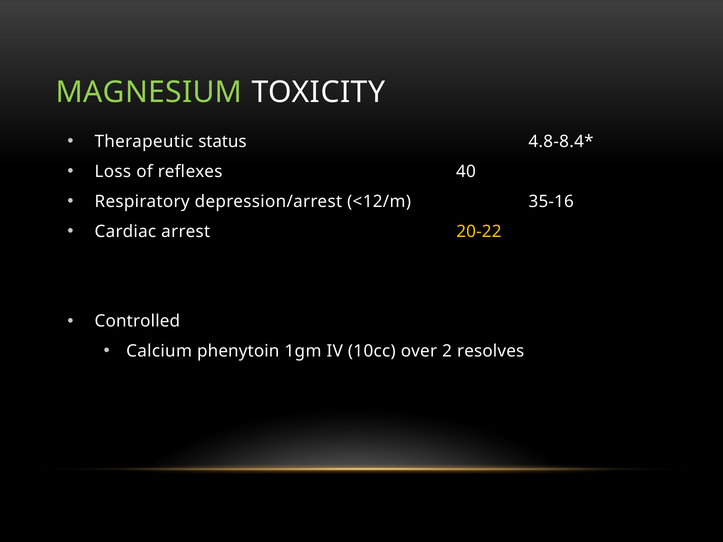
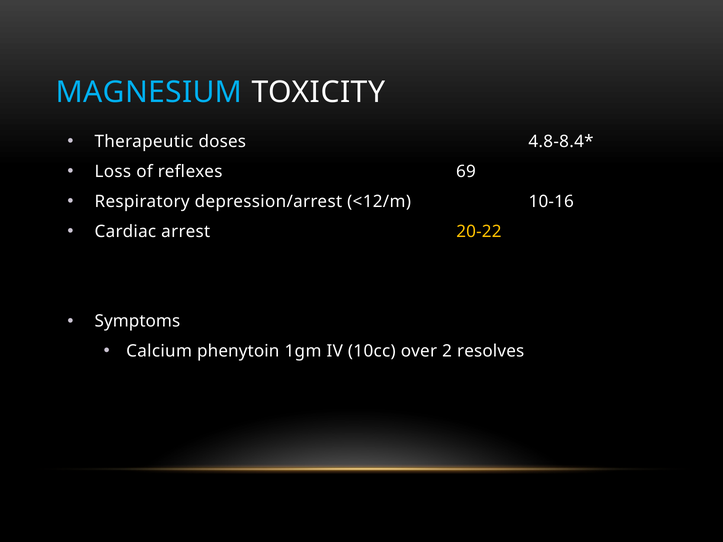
MAGNESIUM colour: light green -> light blue (149, 92)
status: status -> doses (222, 142)
40: 40 -> 69 (466, 172)
35-16: 35-16 -> 10-16 (551, 202)
Controlled: Controlled -> Symptoms (137, 321)
